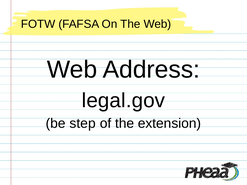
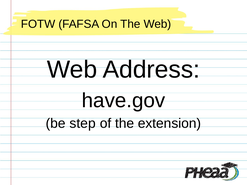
legal.gov: legal.gov -> have.gov (123, 101)
